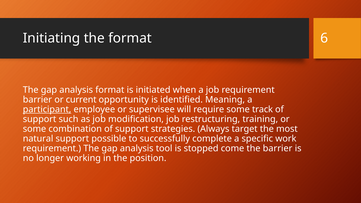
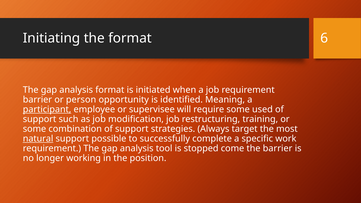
current: current -> person (81, 100)
track: track -> used (262, 109)
natural underline: none -> present (38, 139)
